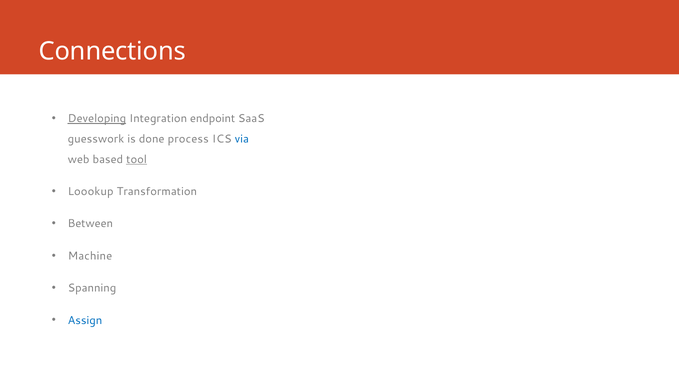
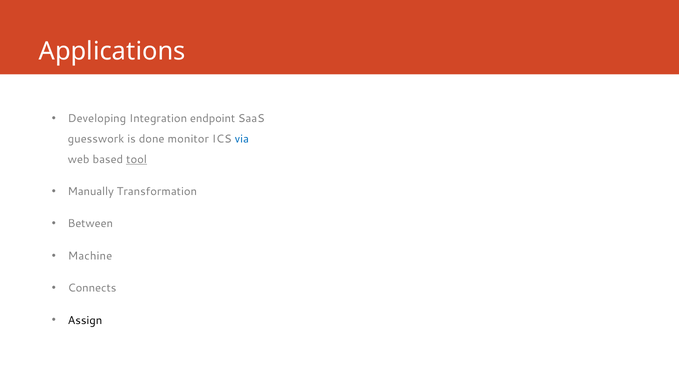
Connections: Connections -> Applications (112, 51)
Developing underline: present -> none (97, 119)
process: process -> monitor (188, 139)
Loookup: Loookup -> Manually (91, 191)
Spanning: Spanning -> Connects (92, 288)
Assign colour: blue -> black (85, 320)
